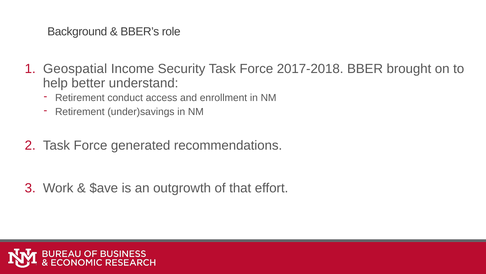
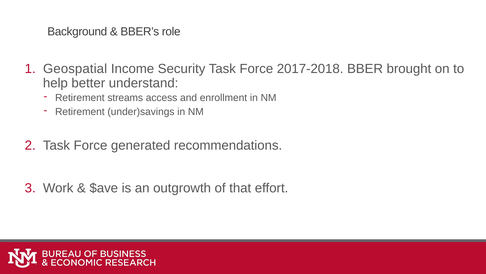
conduct: conduct -> streams (125, 98)
